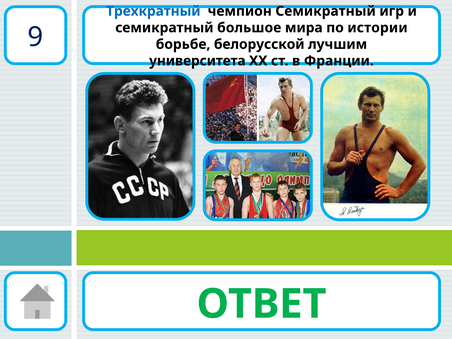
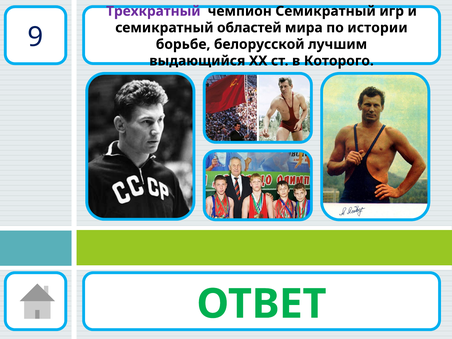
Трехкратный colour: blue -> purple (153, 11)
большое: большое -> областей (249, 28)
университета: университета -> выдающийся (197, 61)
Франции: Франции -> Которого (339, 61)
